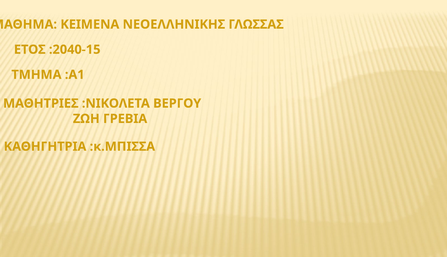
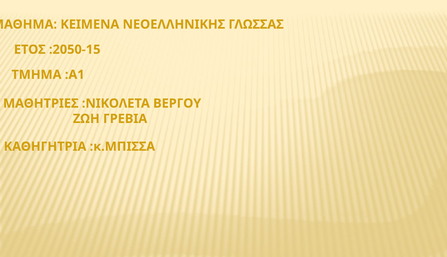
:2040-15: :2040-15 -> :2050-15 (75, 50)
